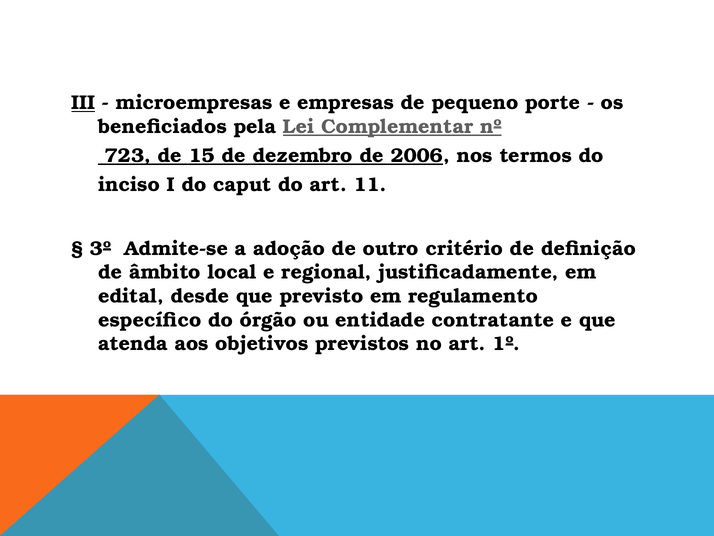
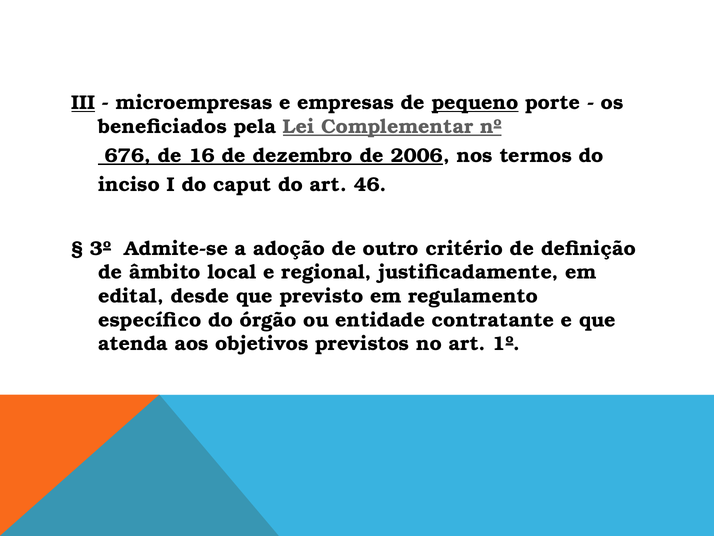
pequeno underline: none -> present (475, 103)
723: 723 -> 676 (128, 156)
15: 15 -> 16 (202, 156)
11: 11 -> 46 (370, 185)
